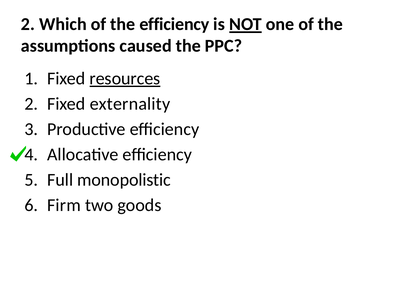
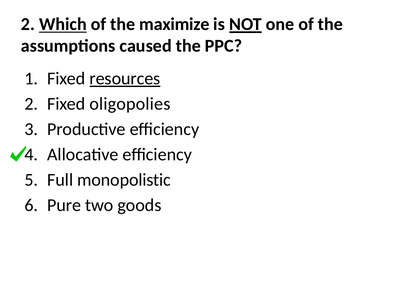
Which underline: none -> present (63, 24)
the efficiency: efficiency -> maximize (174, 24)
externality: externality -> oligopolies (130, 104)
Firm: Firm -> Pure (64, 205)
